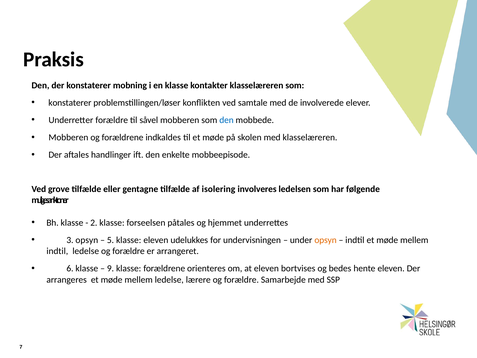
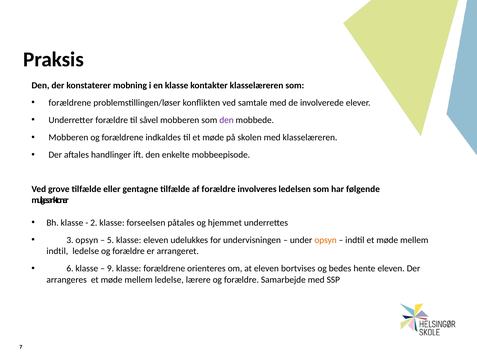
konstaterer: konstaterer -> forældrene (70, 103)
den colour: blue -> purple (227, 120)
af isolering: isolering -> forældre (219, 189)
